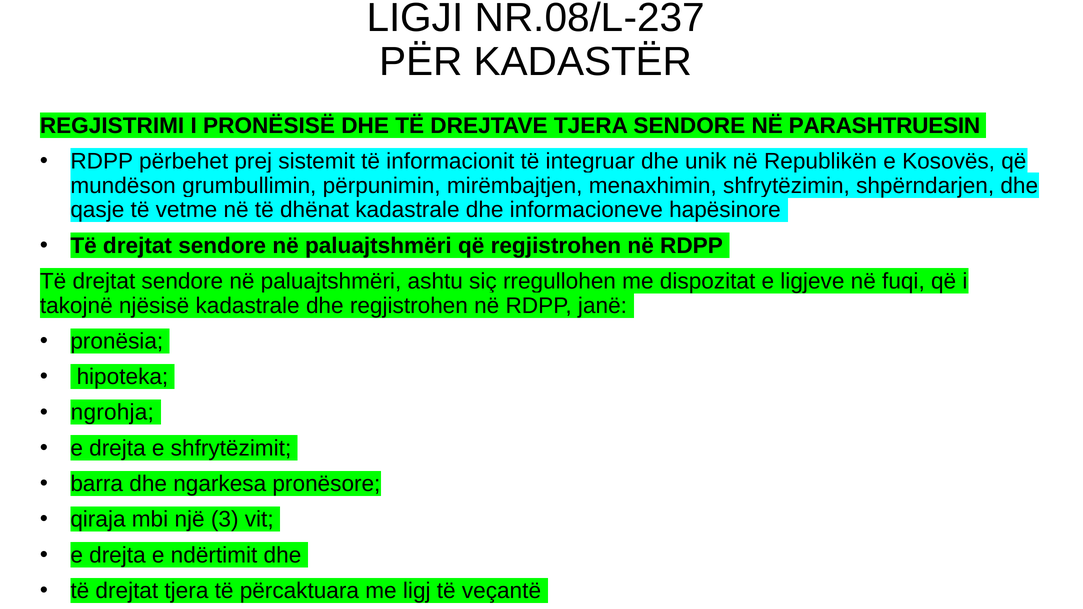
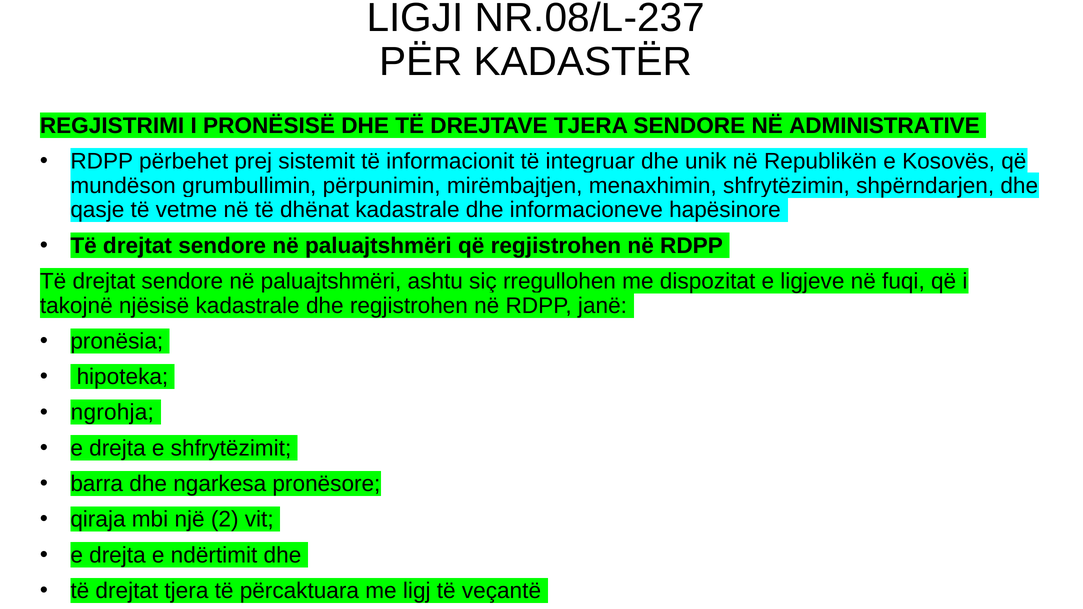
PARASHTRUESIN: PARASHTRUESIN -> ADMINISTRATIVE (884, 126)
3: 3 -> 2 (225, 520)
